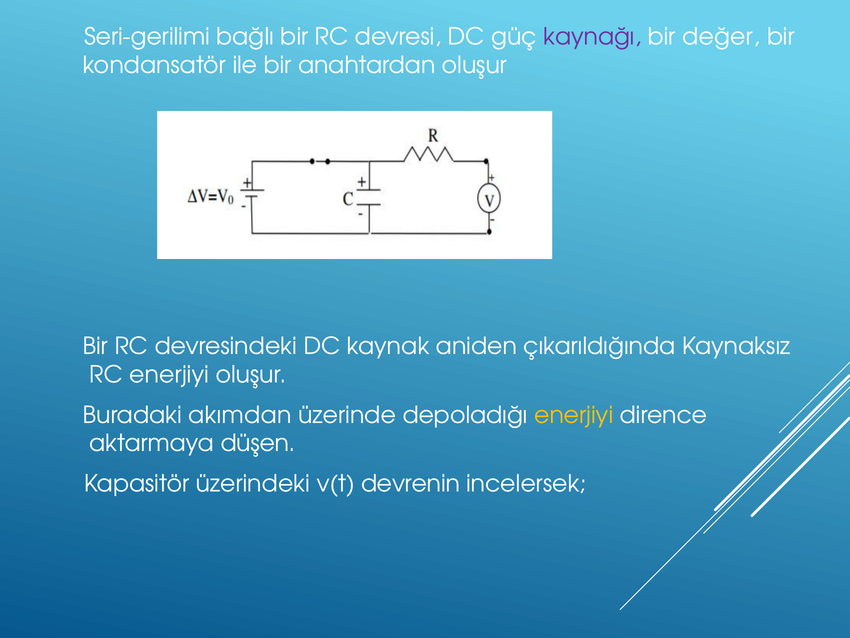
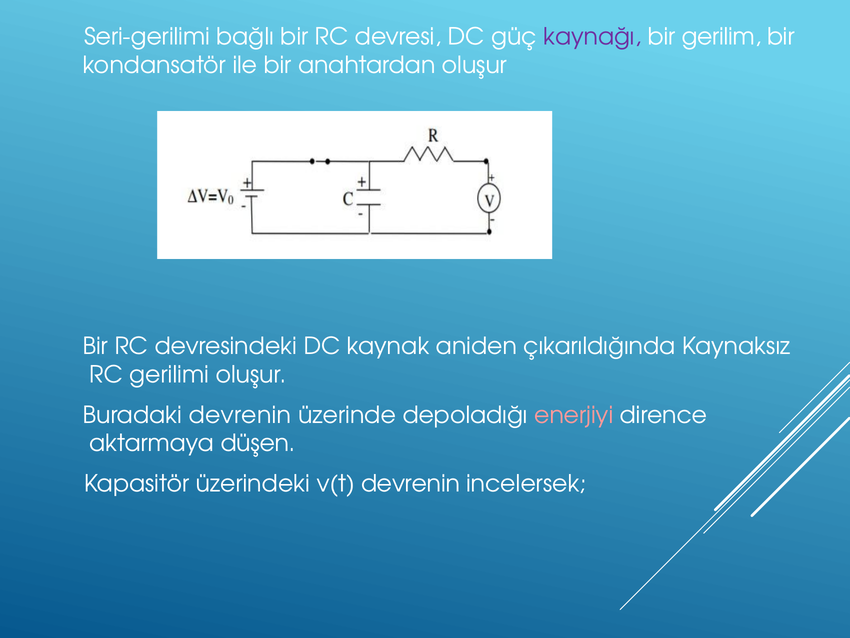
değer: değer -> gerilim (721, 37)
RC enerjiyi: enerjiyi -> gerilimi (169, 375)
Buradaki akımdan: akımdan -> devrenin (240, 415)
enerjiyi colour: yellow -> pink (574, 415)
